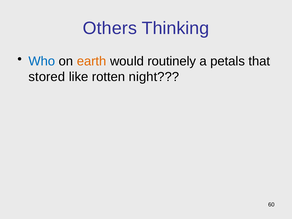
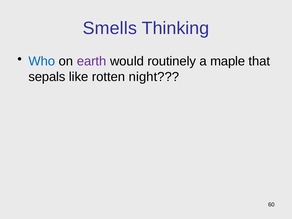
Others: Others -> Smells (110, 28)
earth colour: orange -> purple (92, 61)
petals: petals -> maple (228, 61)
stored: stored -> sepals (47, 77)
